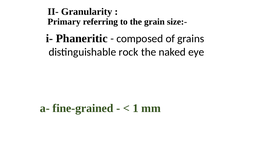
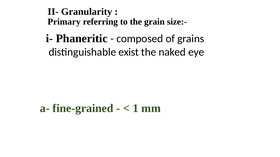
rock: rock -> exist (129, 52)
